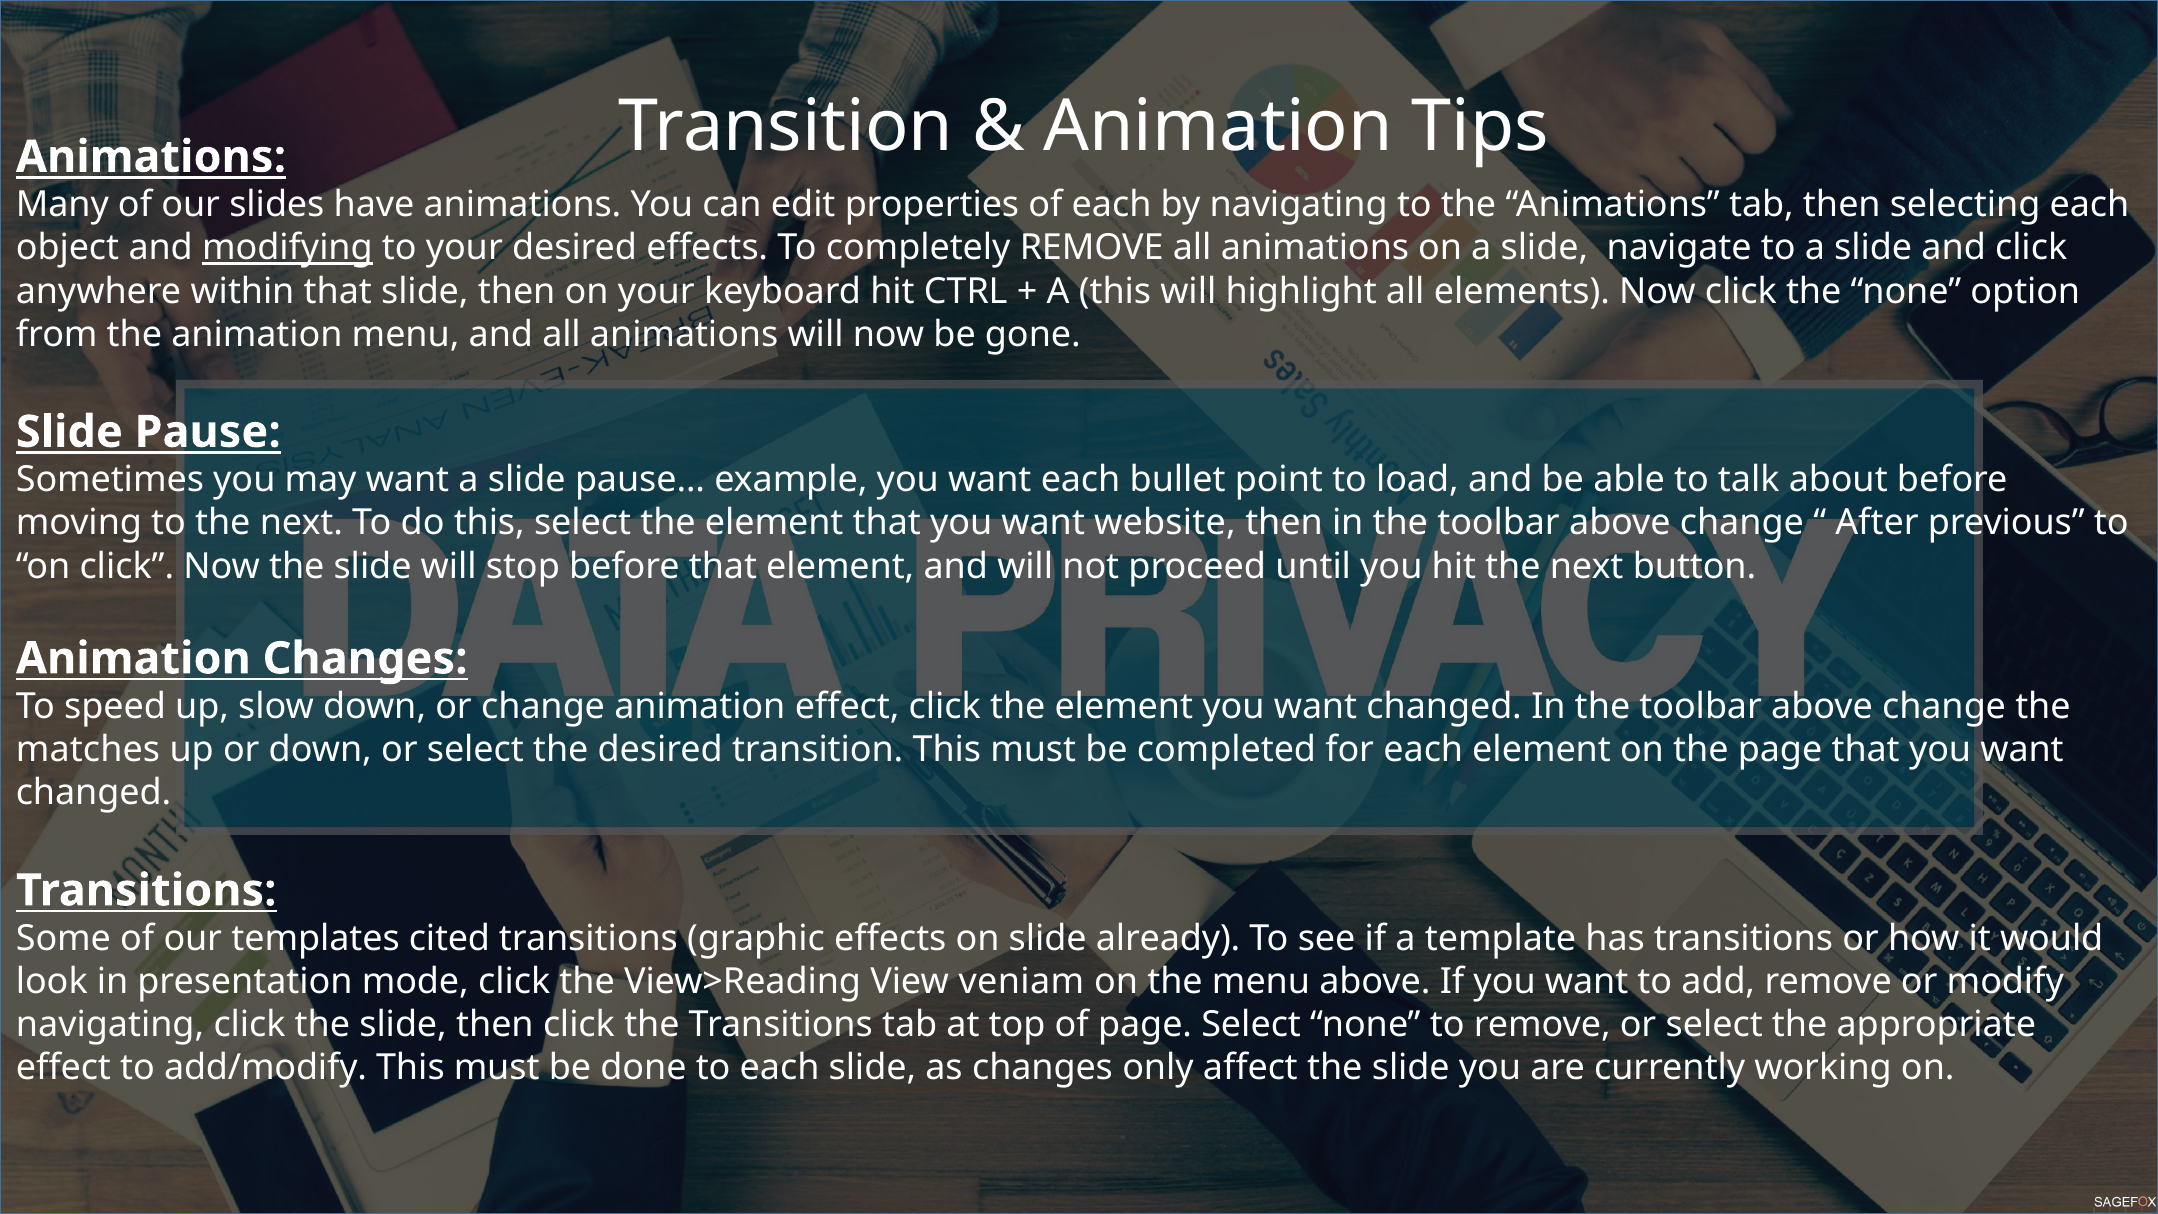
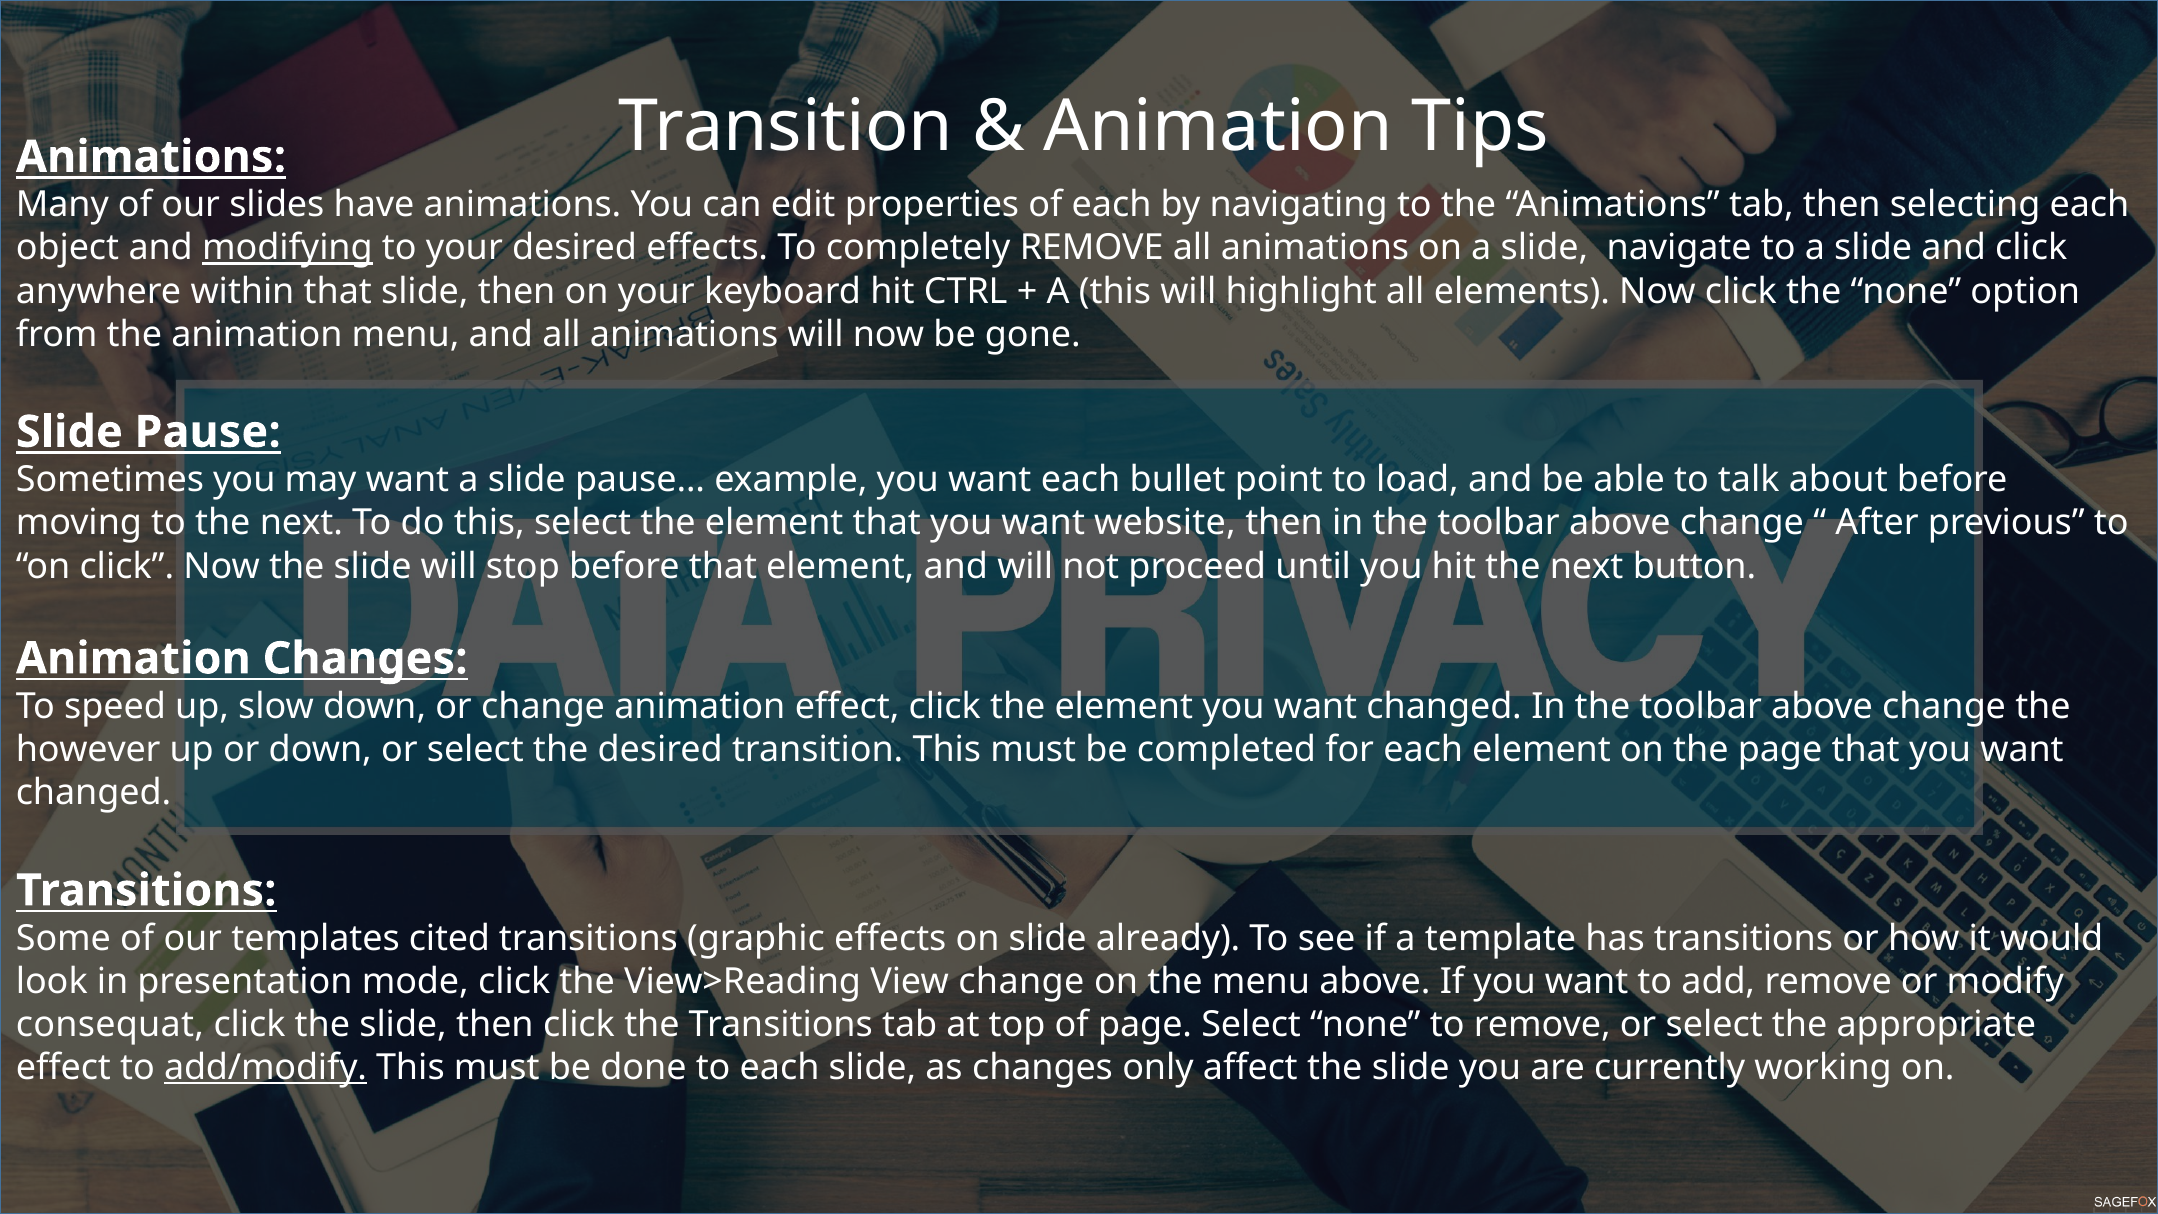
matches: matches -> however (88, 750)
View veniam: veniam -> change (1021, 982)
navigating: navigating -> consequat (110, 1025)
add/modify underline: none -> present (266, 1068)
